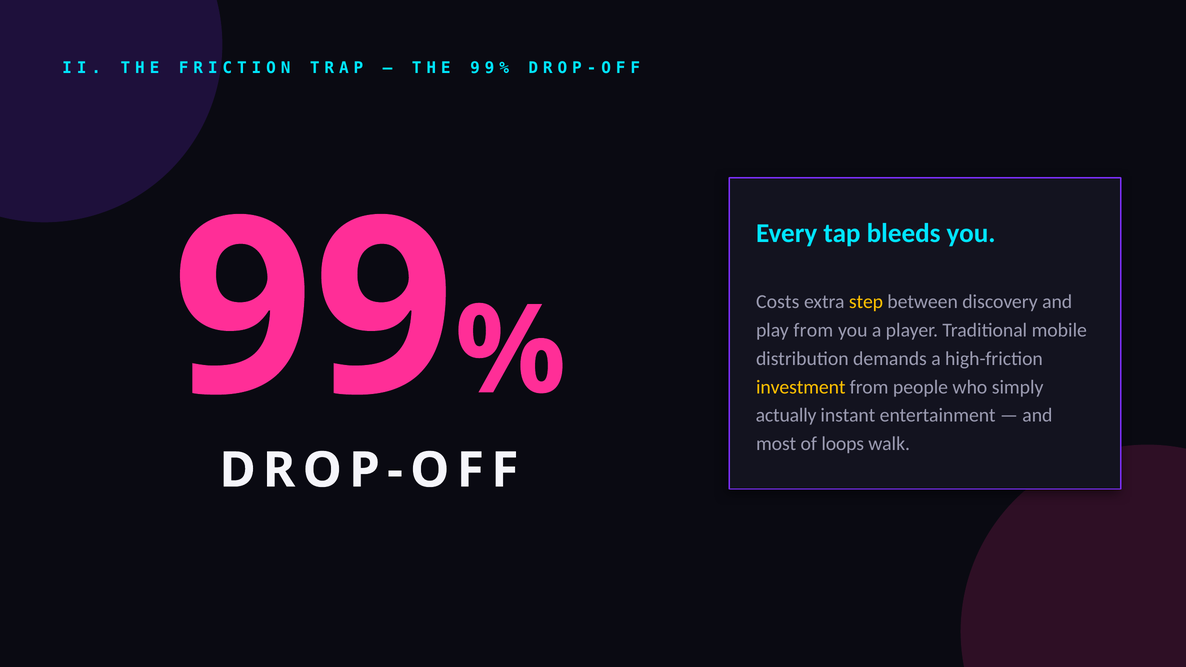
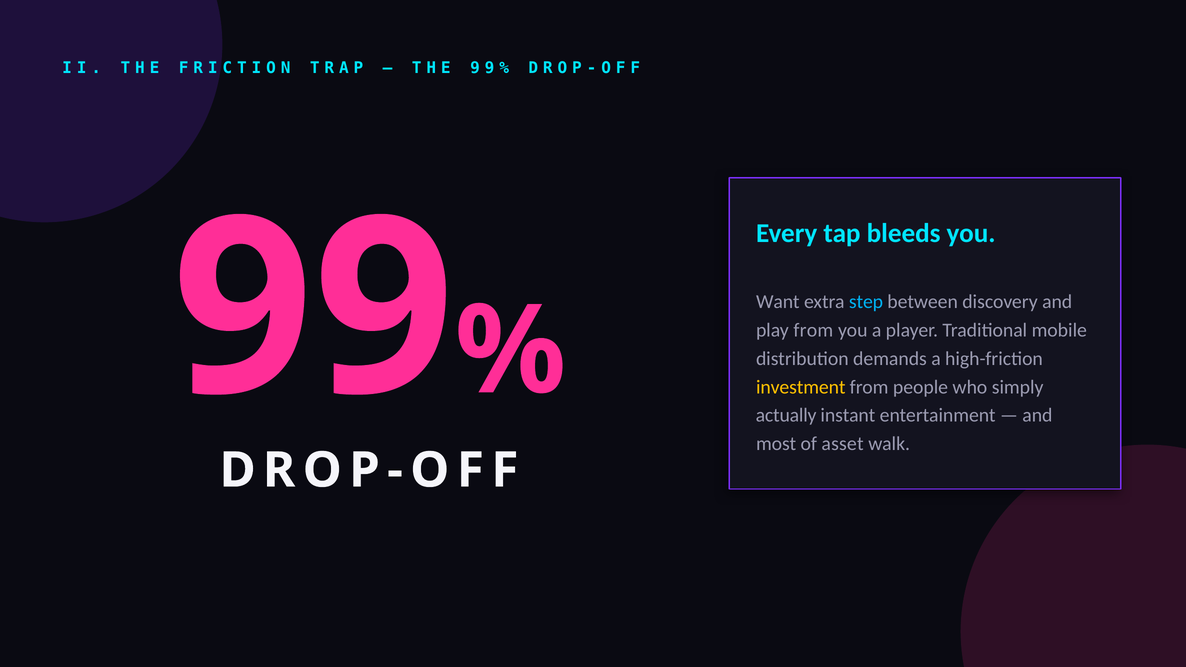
Costs: Costs -> Want (778, 302)
step colour: yellow -> light blue (866, 302)
loops: loops -> asset (843, 444)
